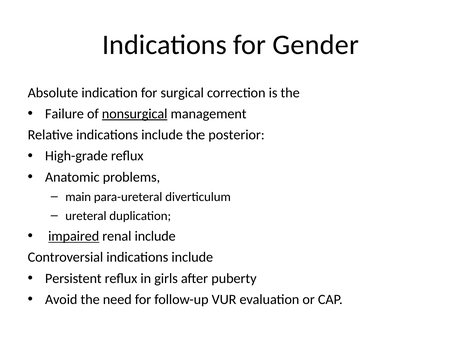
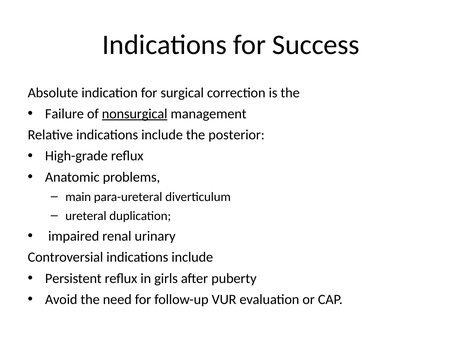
Gender: Gender -> Success (316, 45)
impaired underline: present -> none (74, 236)
renal include: include -> urinary (155, 236)
